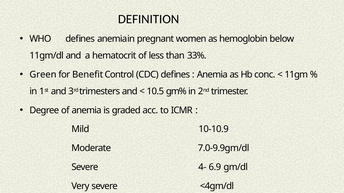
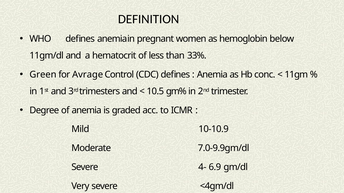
Benefit: Benefit -> Avrage (88, 75)
